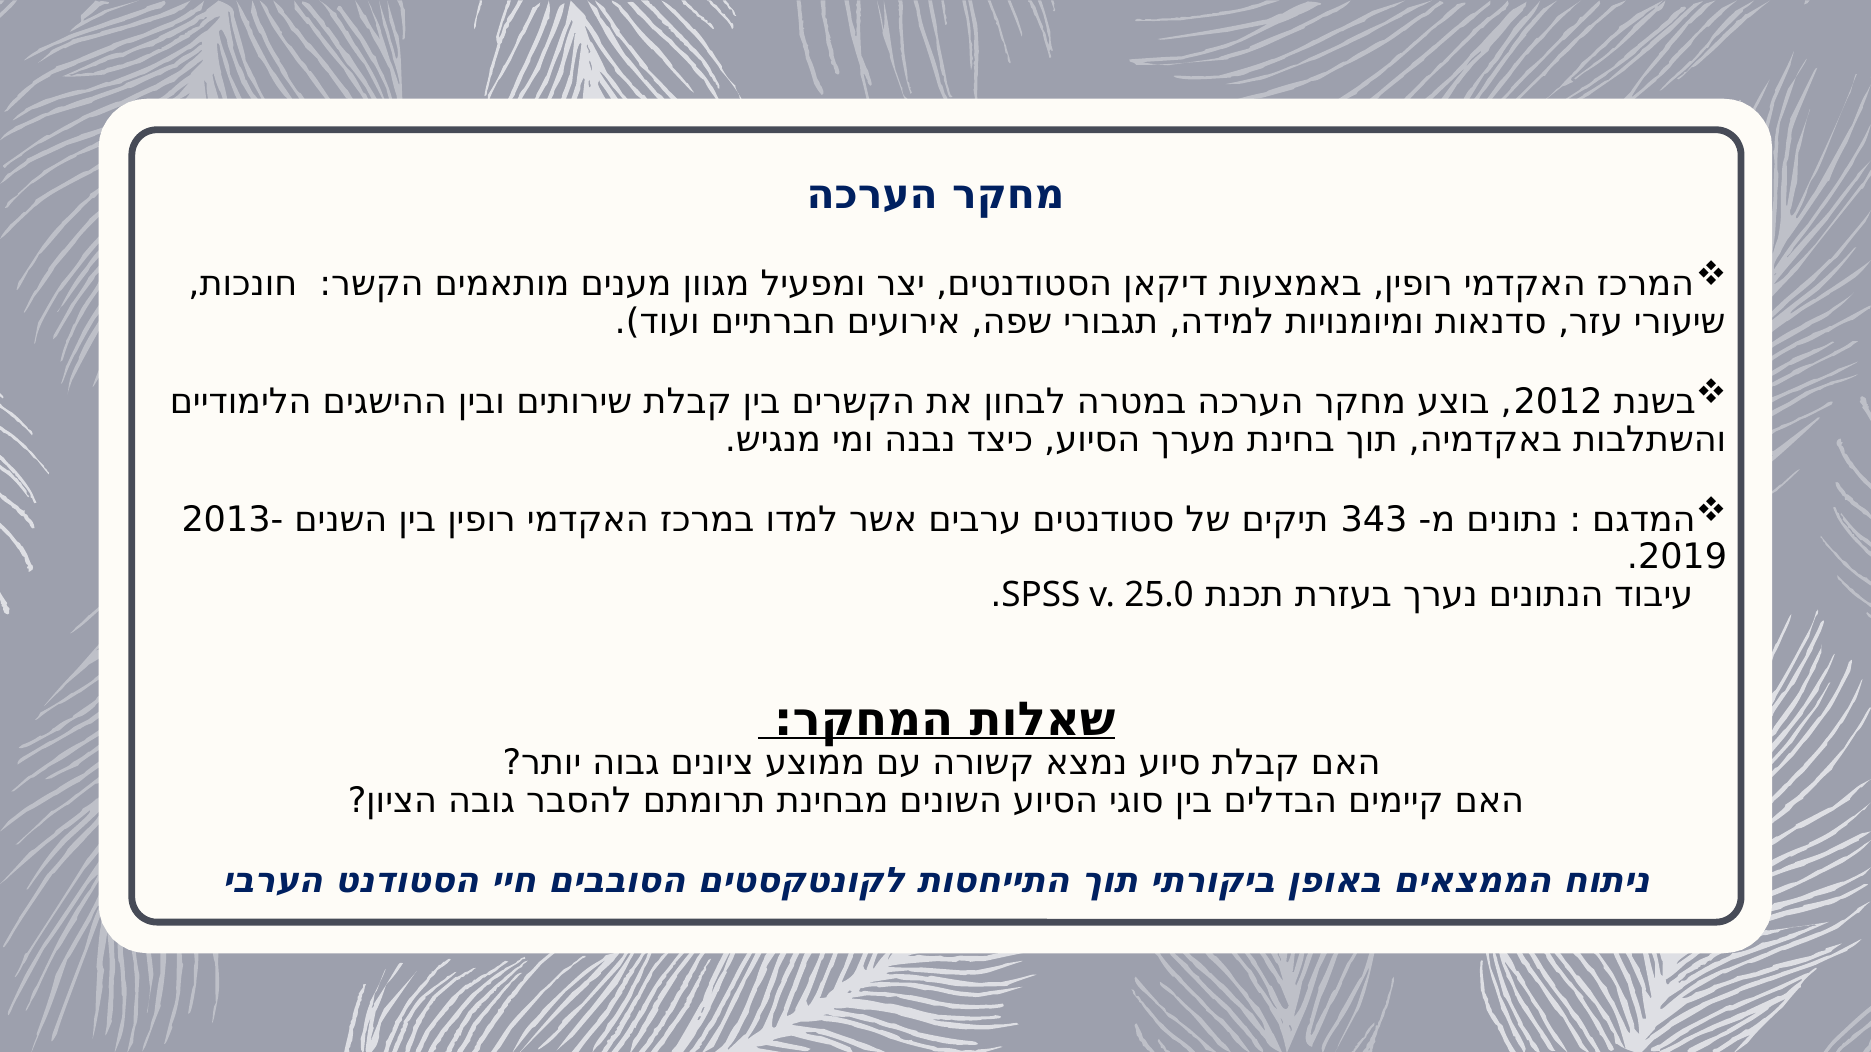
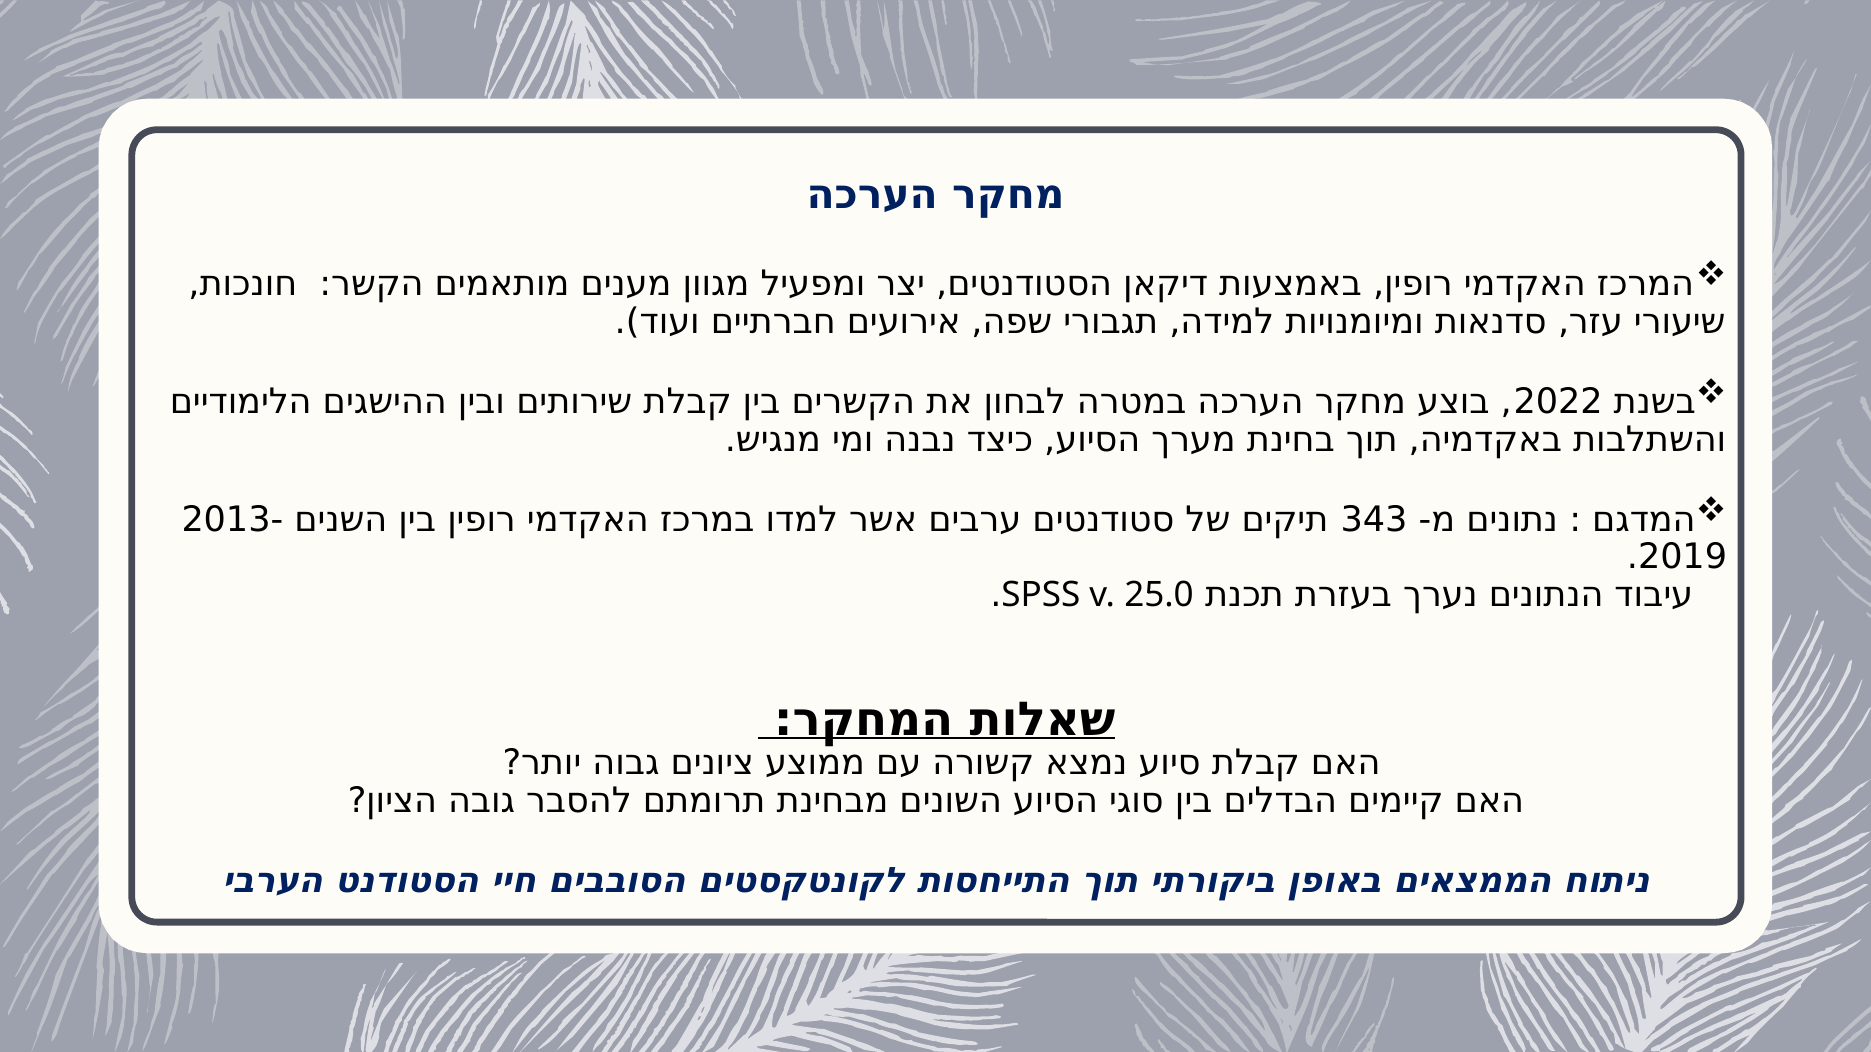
2012: 2012 -> 2022 (1558, 402)
